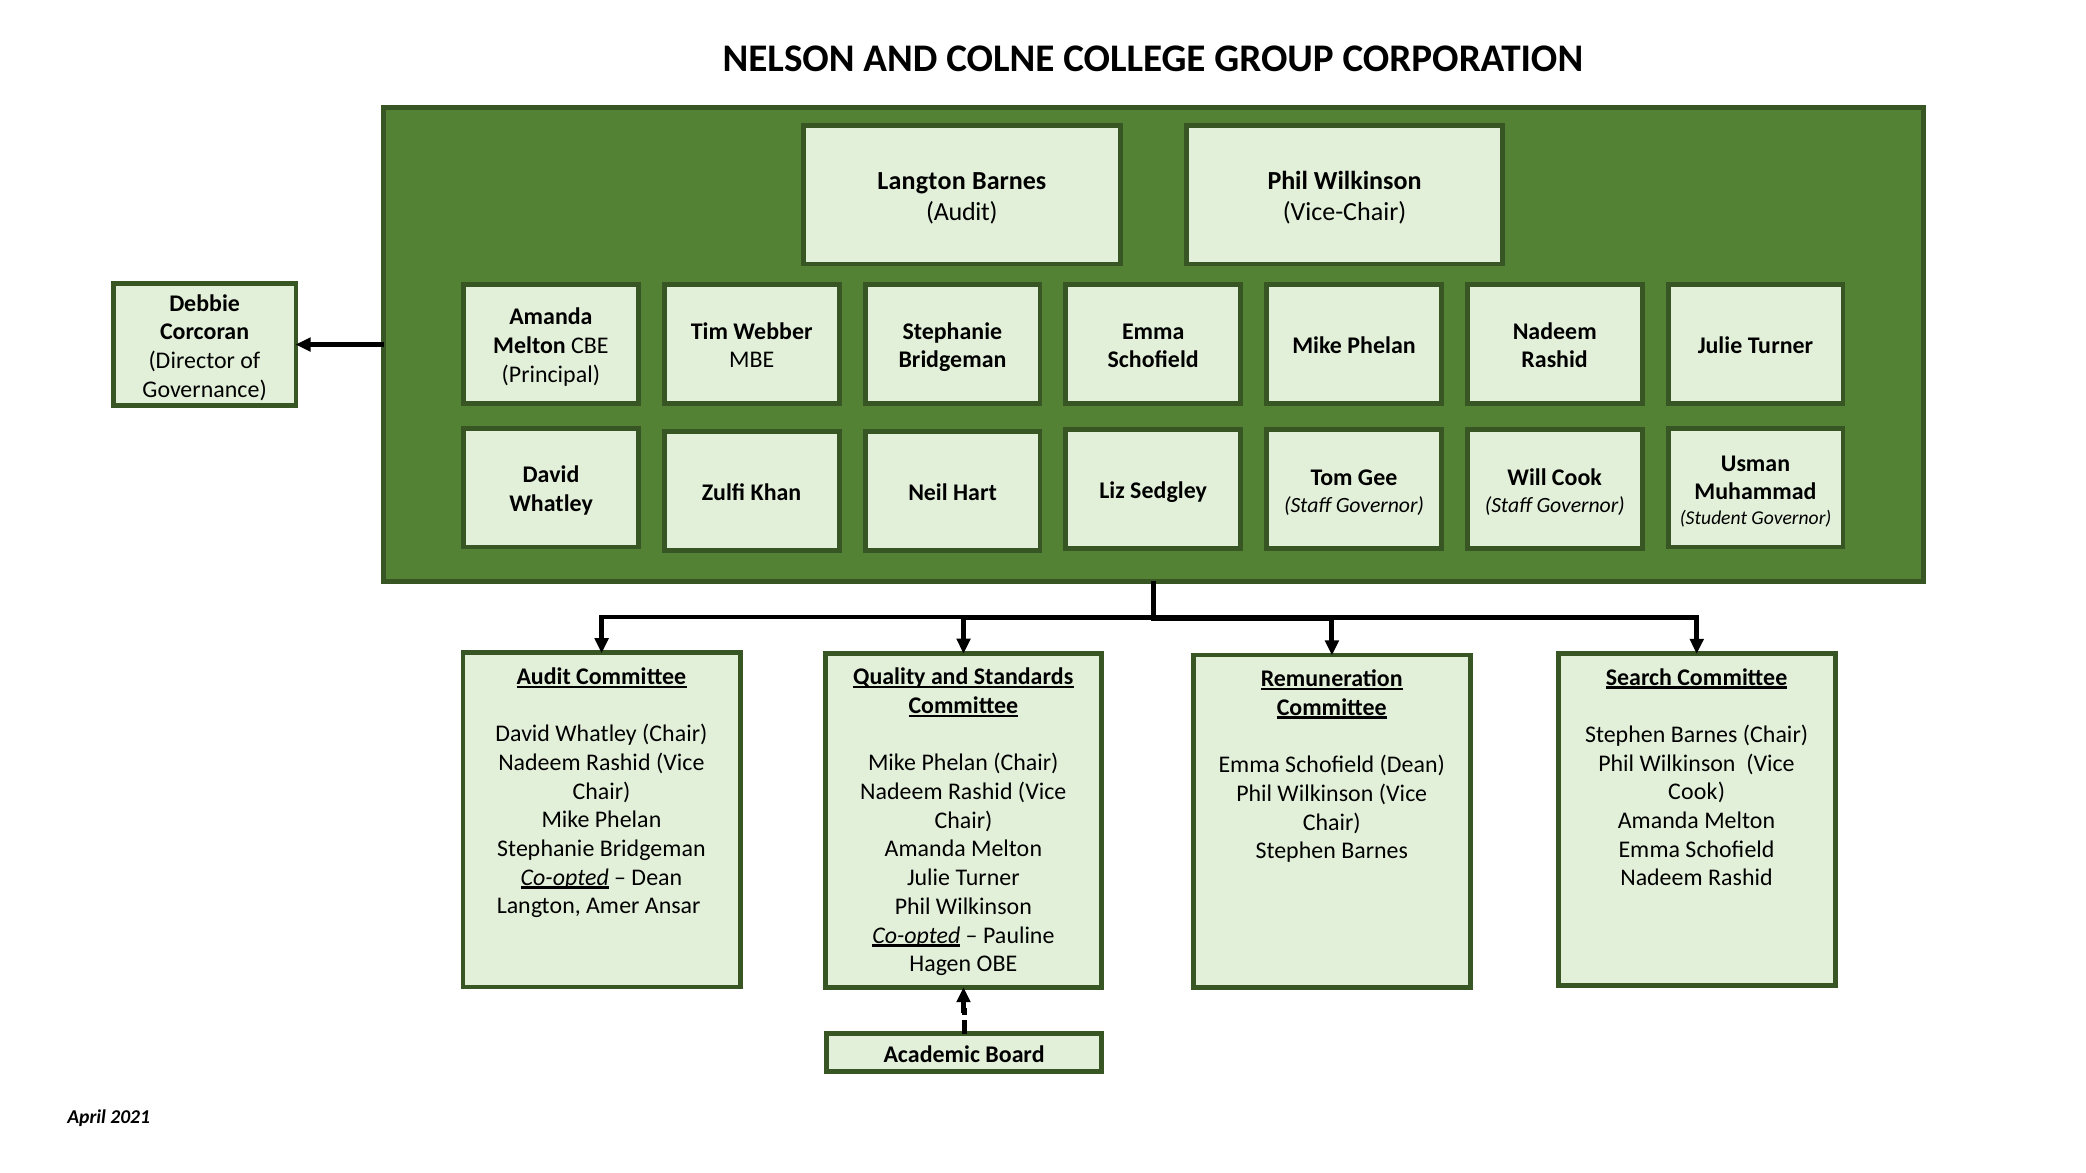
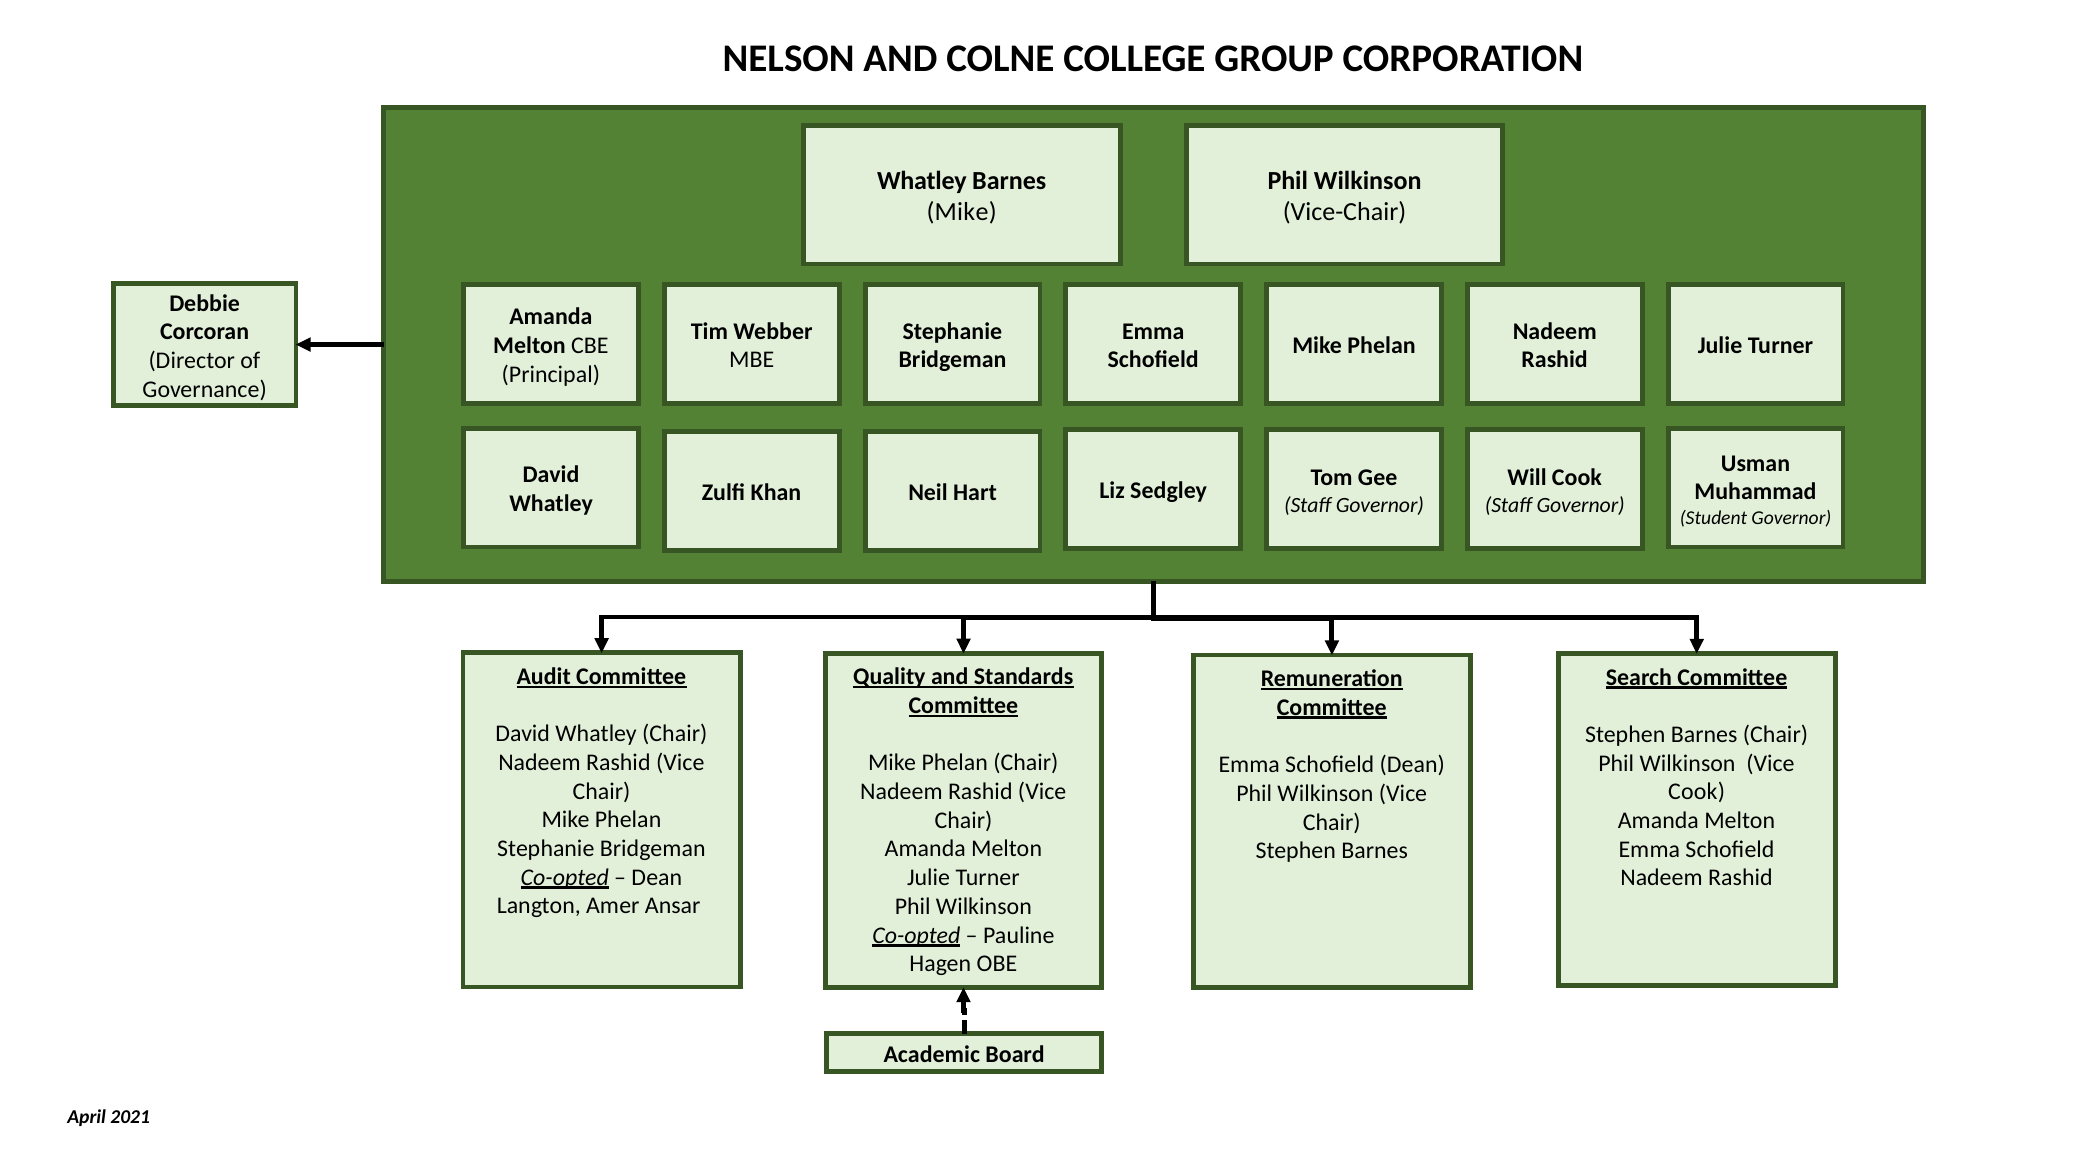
Langton: Langton -> Whatley (922, 181)
Audit: Audit -> Mike (962, 212)
